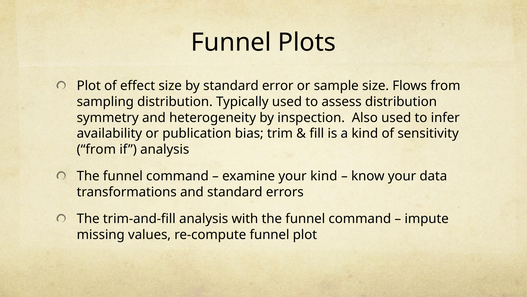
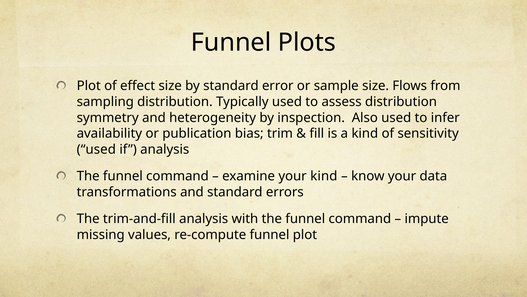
from: from -> used (96, 149)
